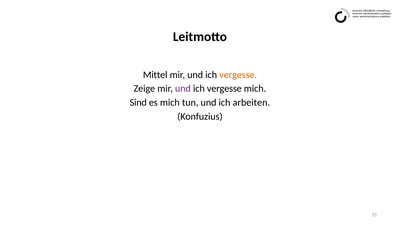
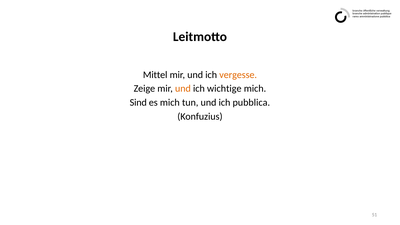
und colour: purple -> orange (183, 89)
vergesse: vergesse -> wichtige (224, 89)
arbeiten: arbeiten -> pubblica (251, 103)
